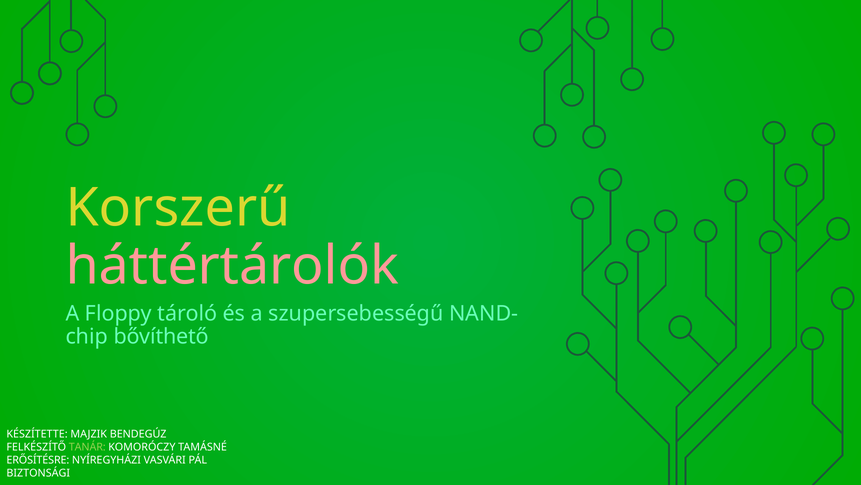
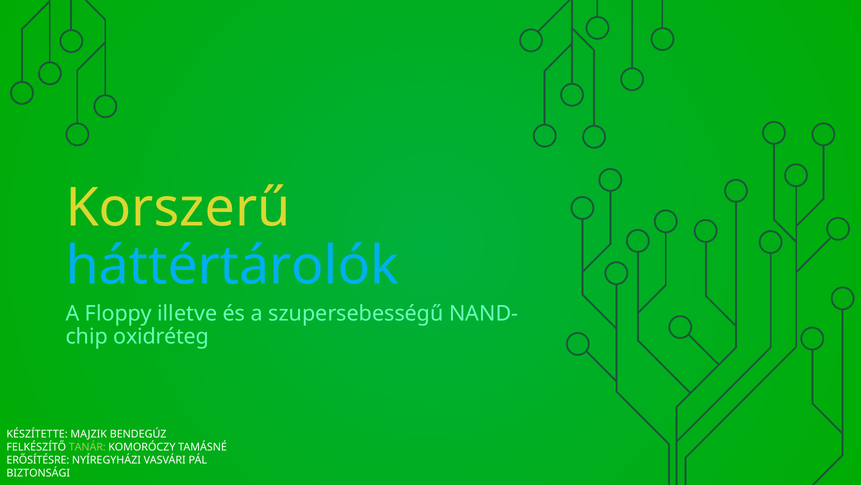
háttértárolók colour: pink -> light blue (232, 266)
tároló: tároló -> illetve (187, 313)
bővíthető: bővíthető -> oxidréteg (161, 336)
